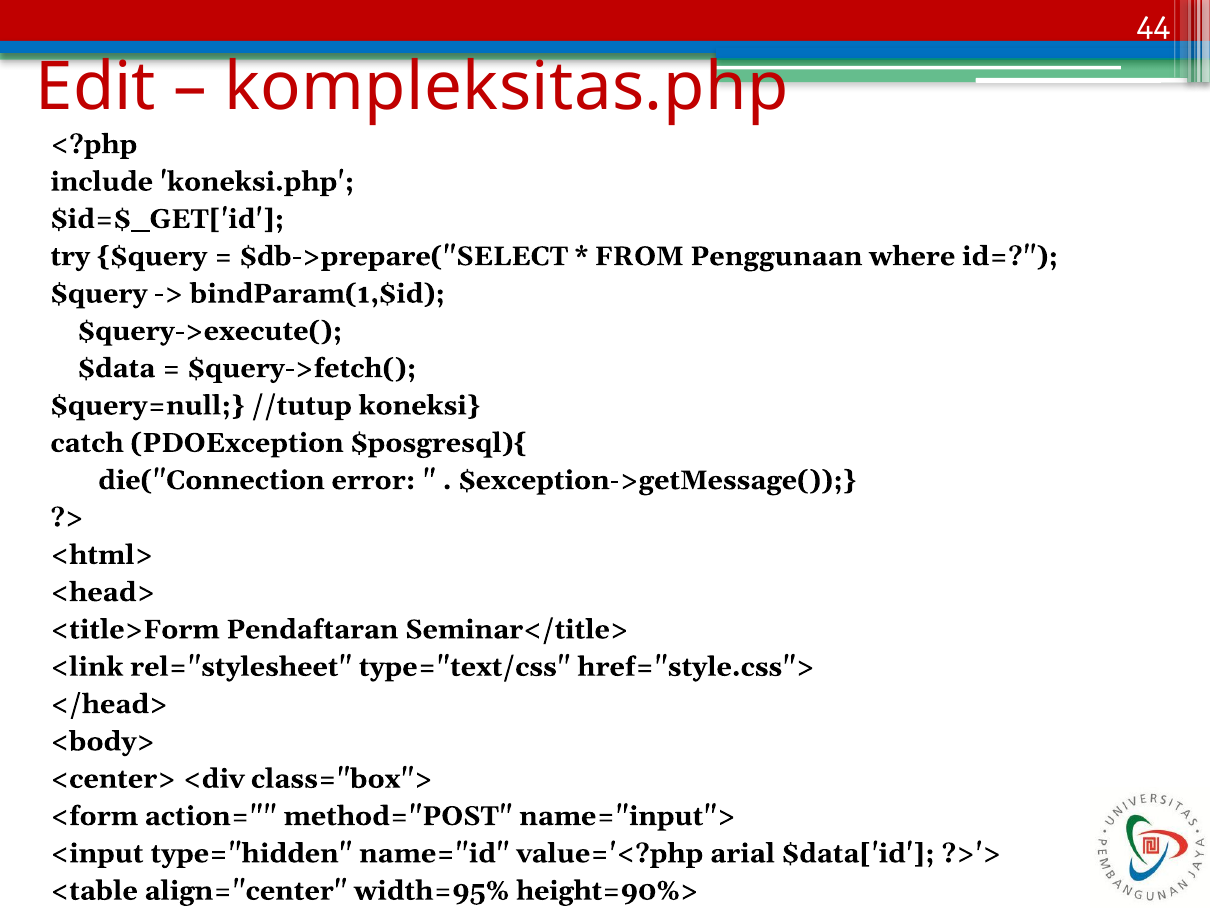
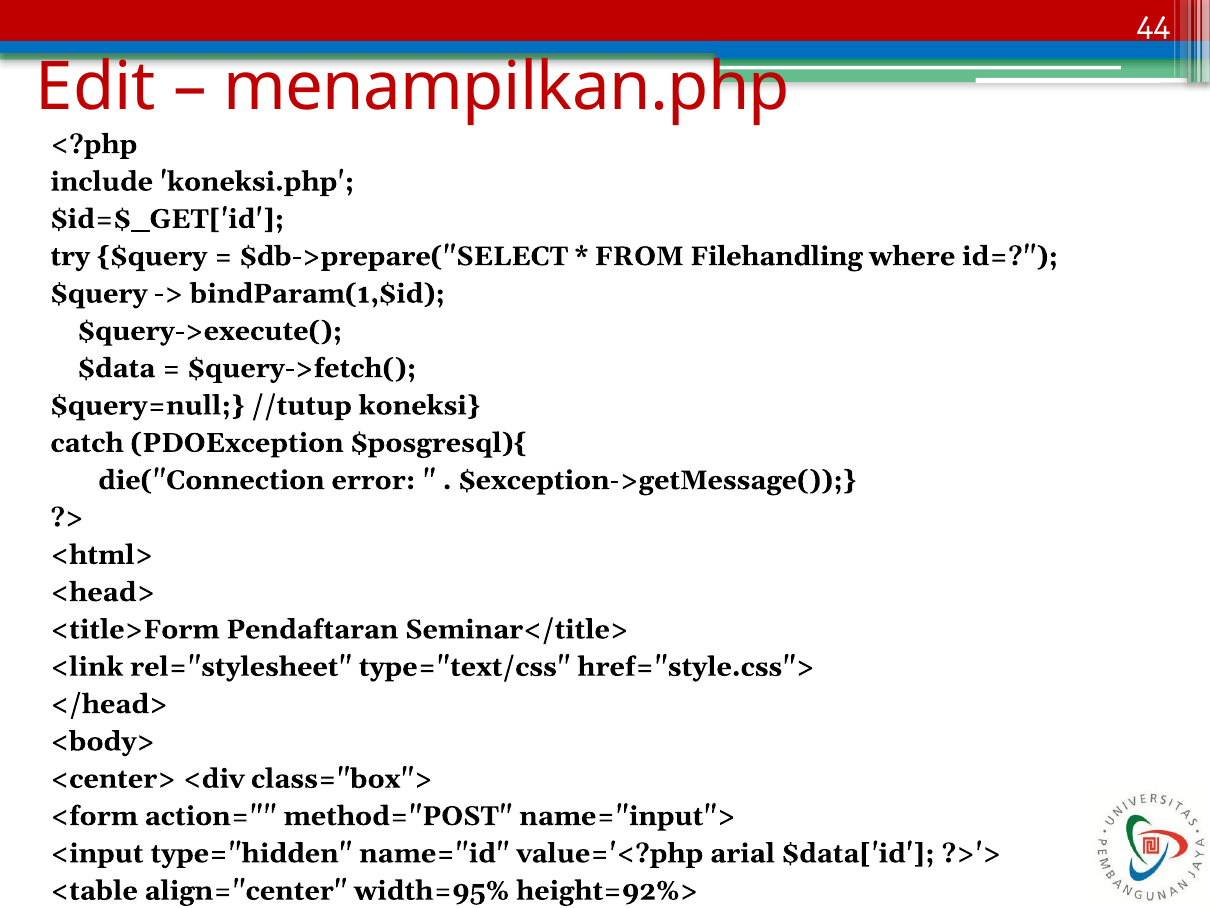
kompleksitas.php: kompleksitas.php -> menampilkan.php (507, 87)
Penggunaan: Penggunaan -> Filehandling (777, 256)
height=90%>: height=90%> -> height=92%> (607, 890)
